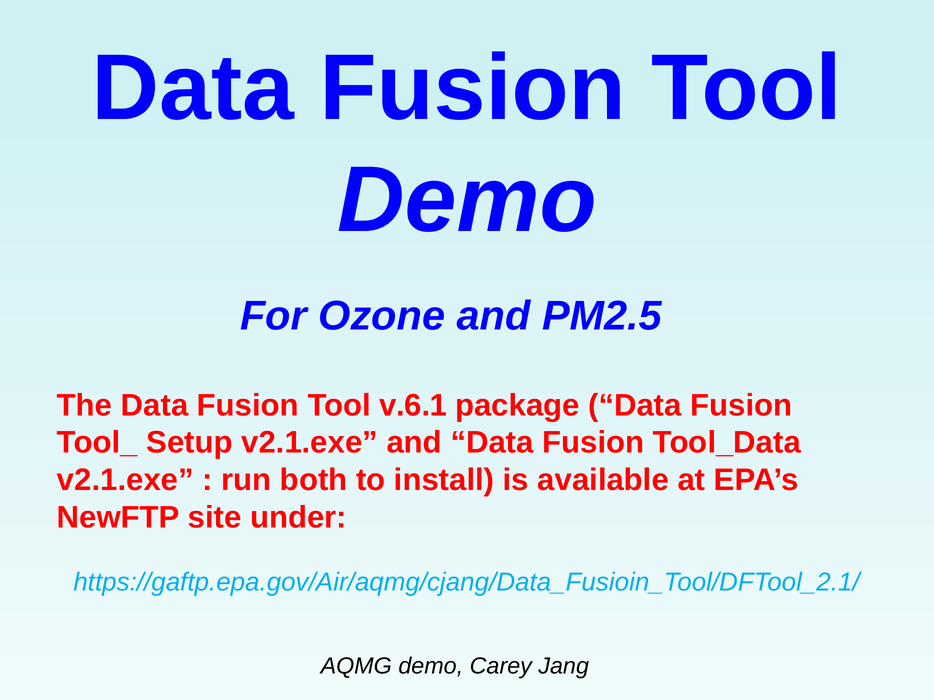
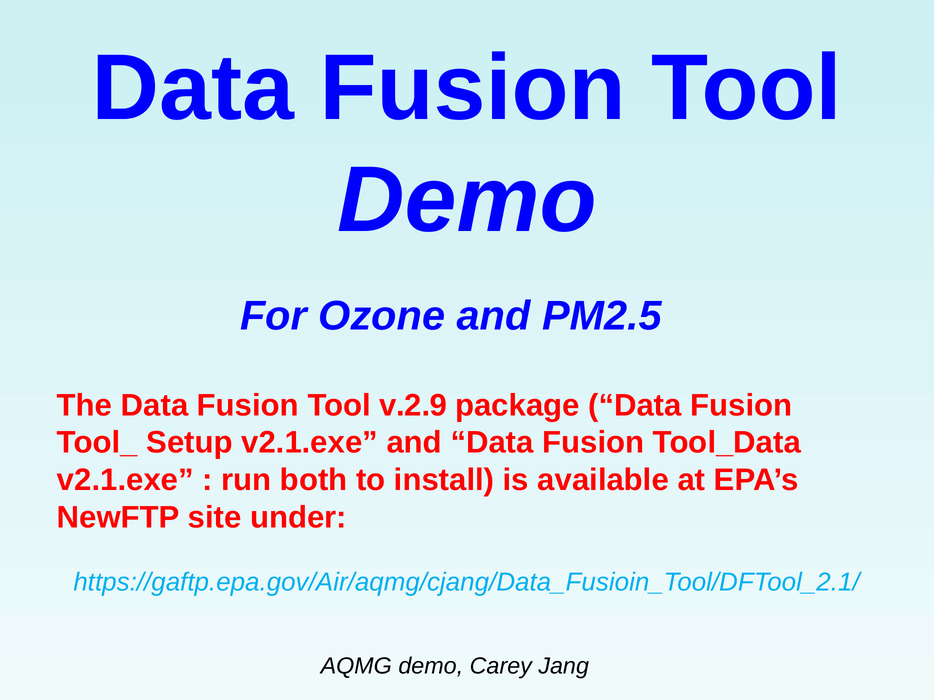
v.6.1: v.6.1 -> v.2.9 (413, 406)
